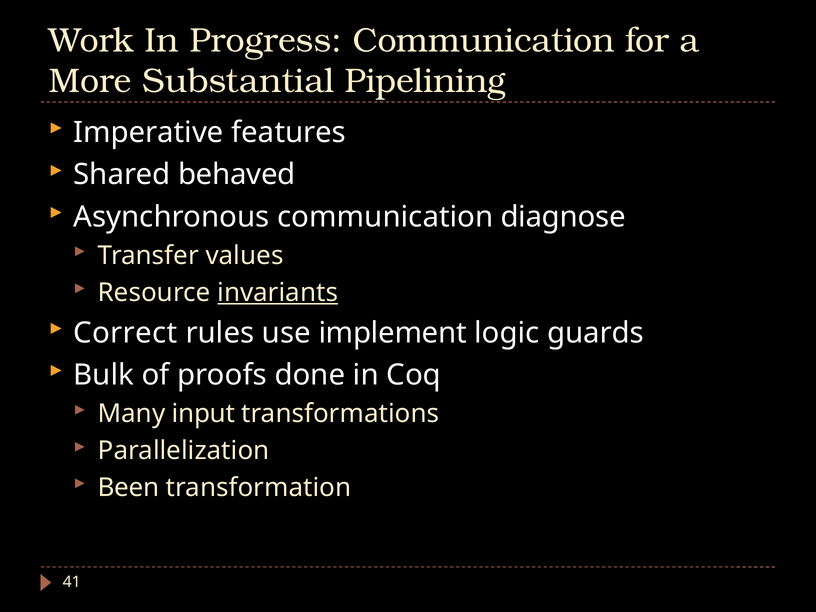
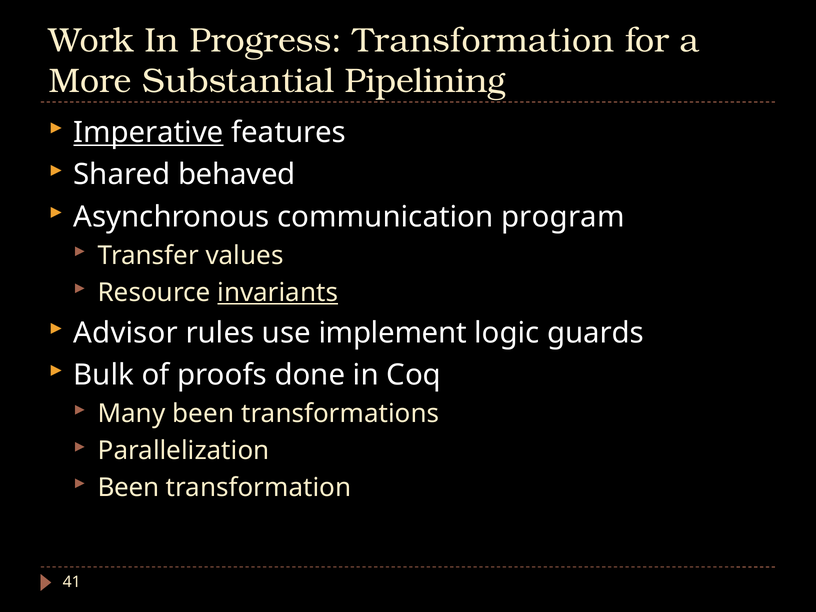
Progress Communication: Communication -> Transformation (483, 40)
Imperative underline: none -> present (148, 133)
diagnose: diagnose -> program (563, 217)
Correct: Correct -> Advisor (126, 333)
Many input: input -> been (203, 414)
